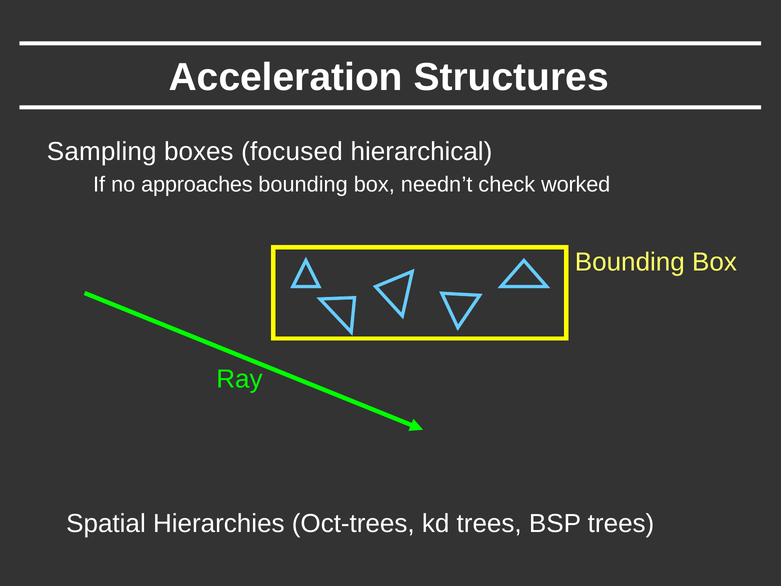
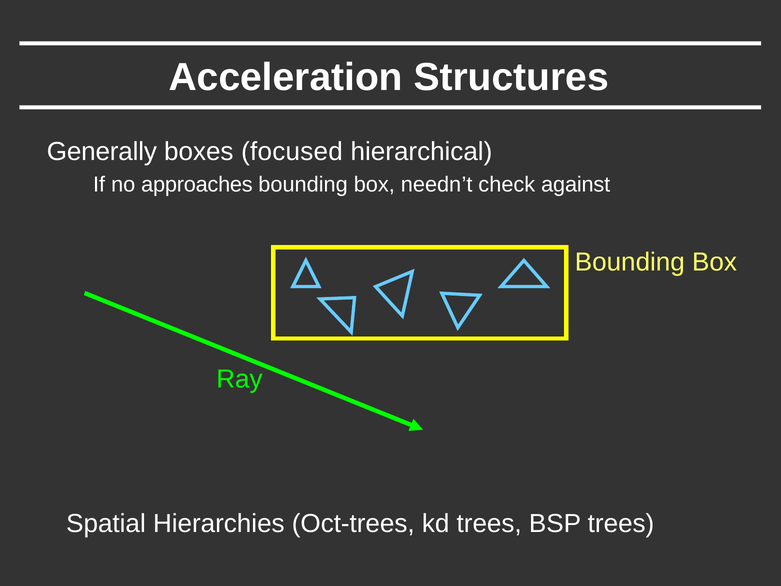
Sampling: Sampling -> Generally (102, 152)
worked: worked -> against (576, 184)
